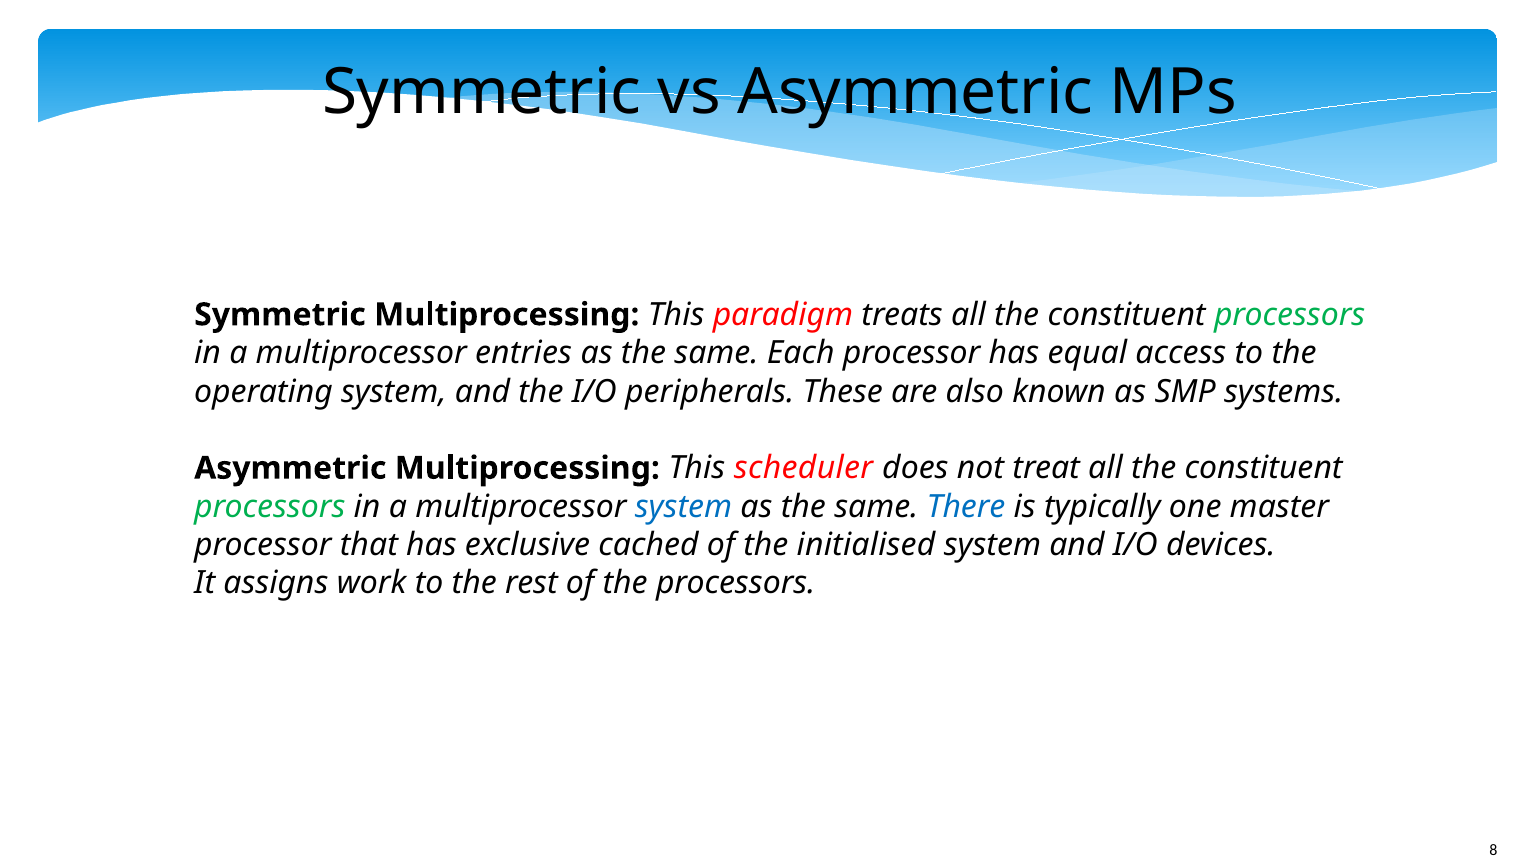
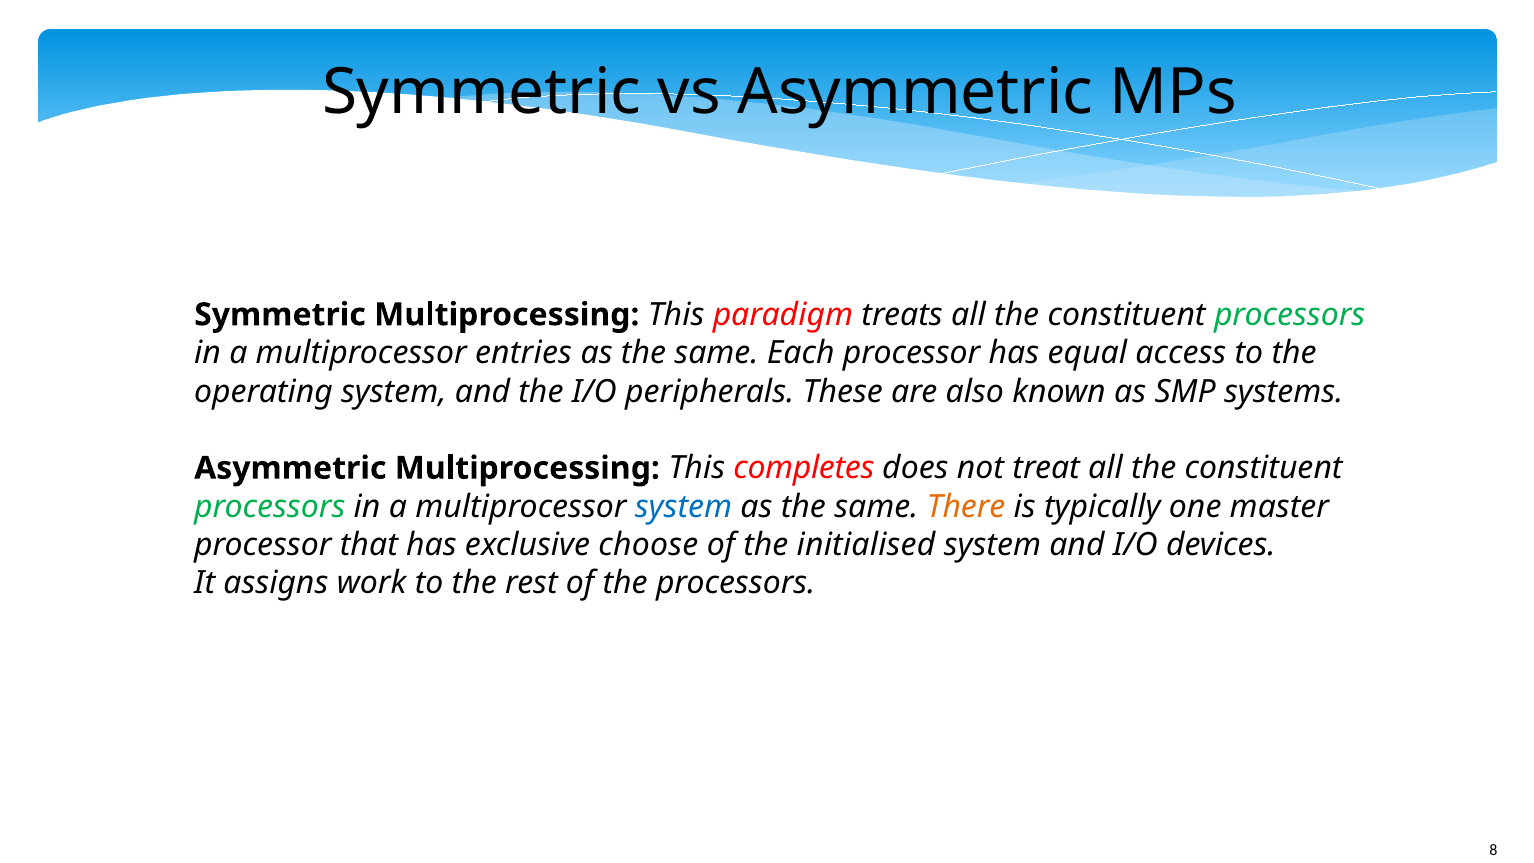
scheduler: scheduler -> completes (804, 468)
There colour: blue -> orange (966, 506)
cached: cached -> choose (648, 545)
